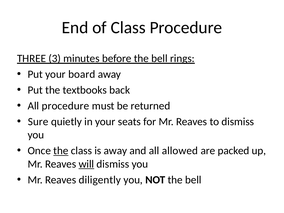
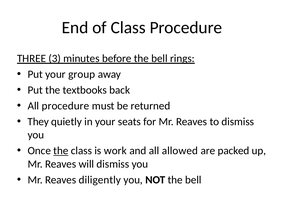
board: board -> group (82, 74)
Sure: Sure -> They (38, 122)
is away: away -> work (115, 151)
will underline: present -> none (86, 164)
